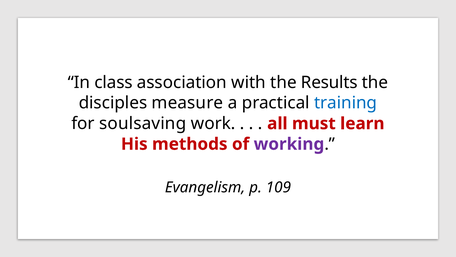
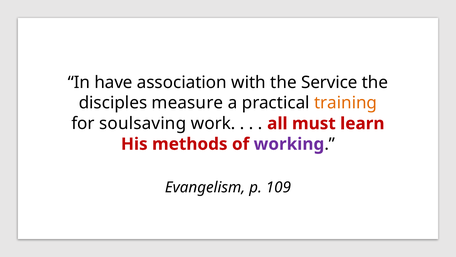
class: class -> have (114, 82)
Results: Results -> Service (329, 82)
training colour: blue -> orange (346, 103)
